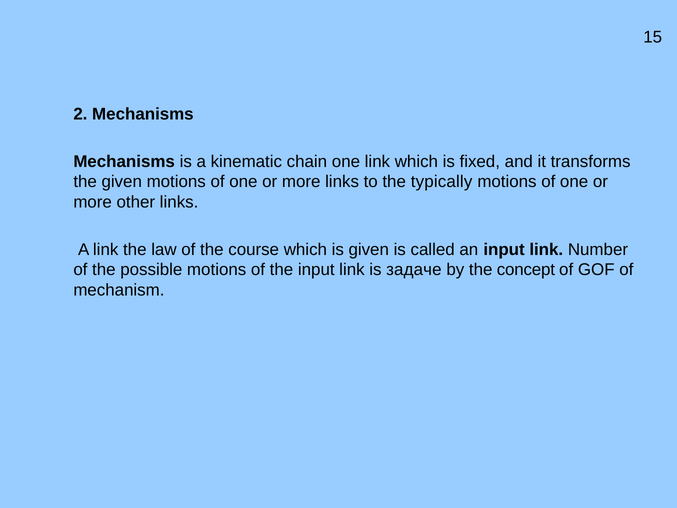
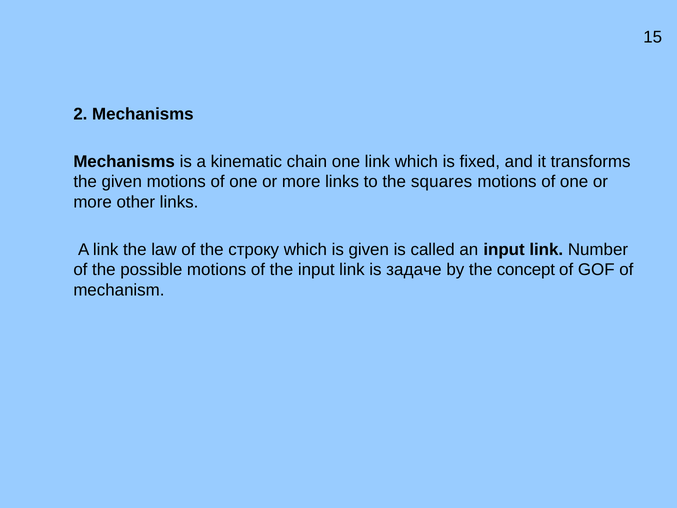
typically: typically -> squares (442, 182)
course: course -> строку (254, 249)
